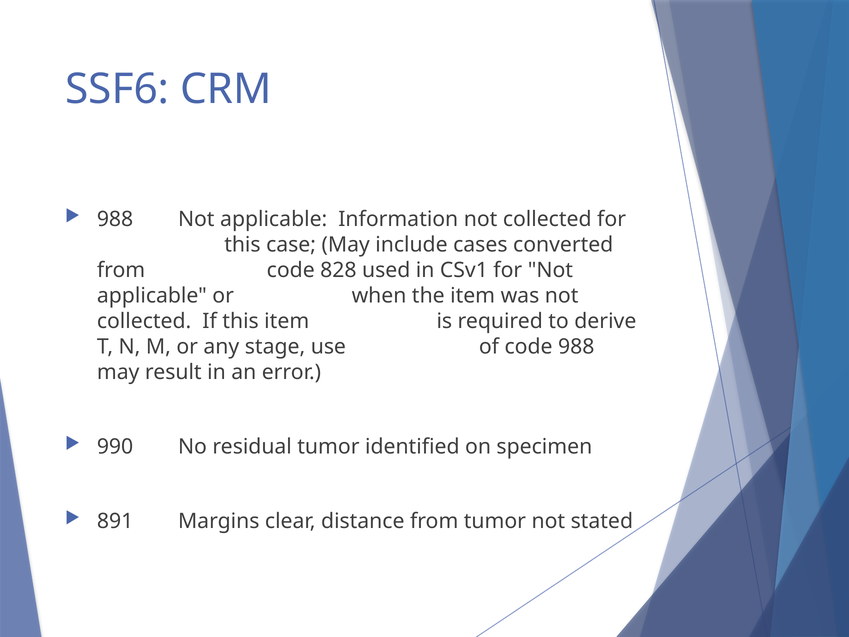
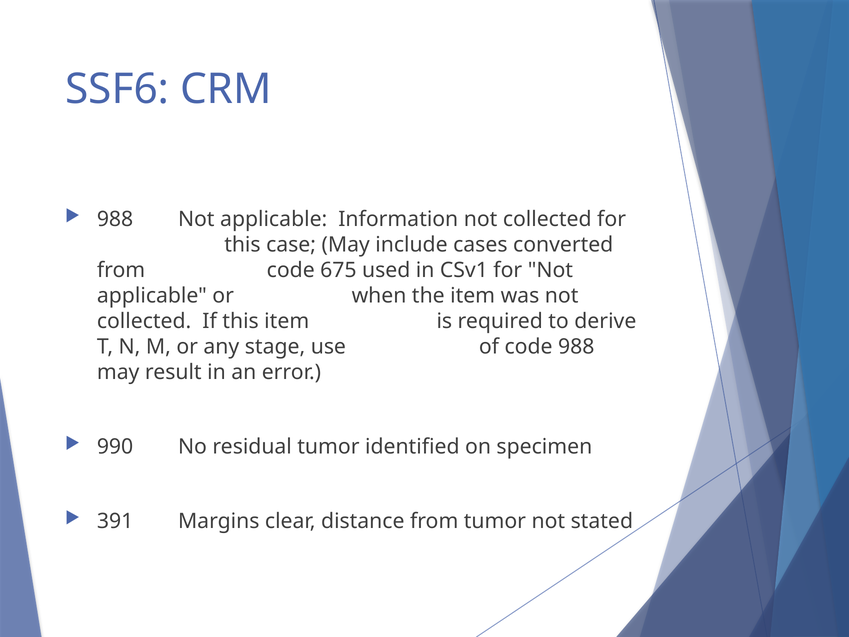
828: 828 -> 675 (338, 270)
891: 891 -> 391 (115, 521)
